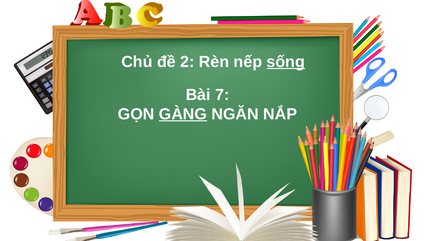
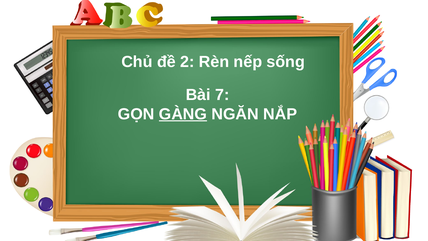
sống underline: present -> none (286, 62)
